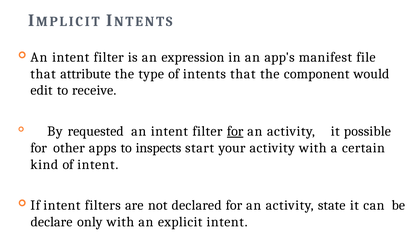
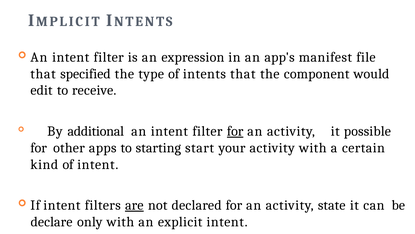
attribute: attribute -> specified (85, 74)
requested: requested -> additional (96, 131)
inspects: inspects -> starting (158, 147)
are underline: none -> present (134, 205)
